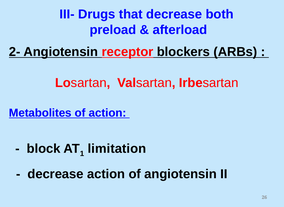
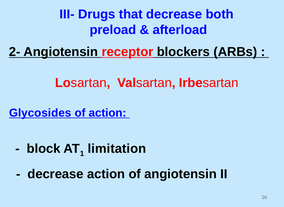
Metabolites: Metabolites -> Glycosides (40, 113)
